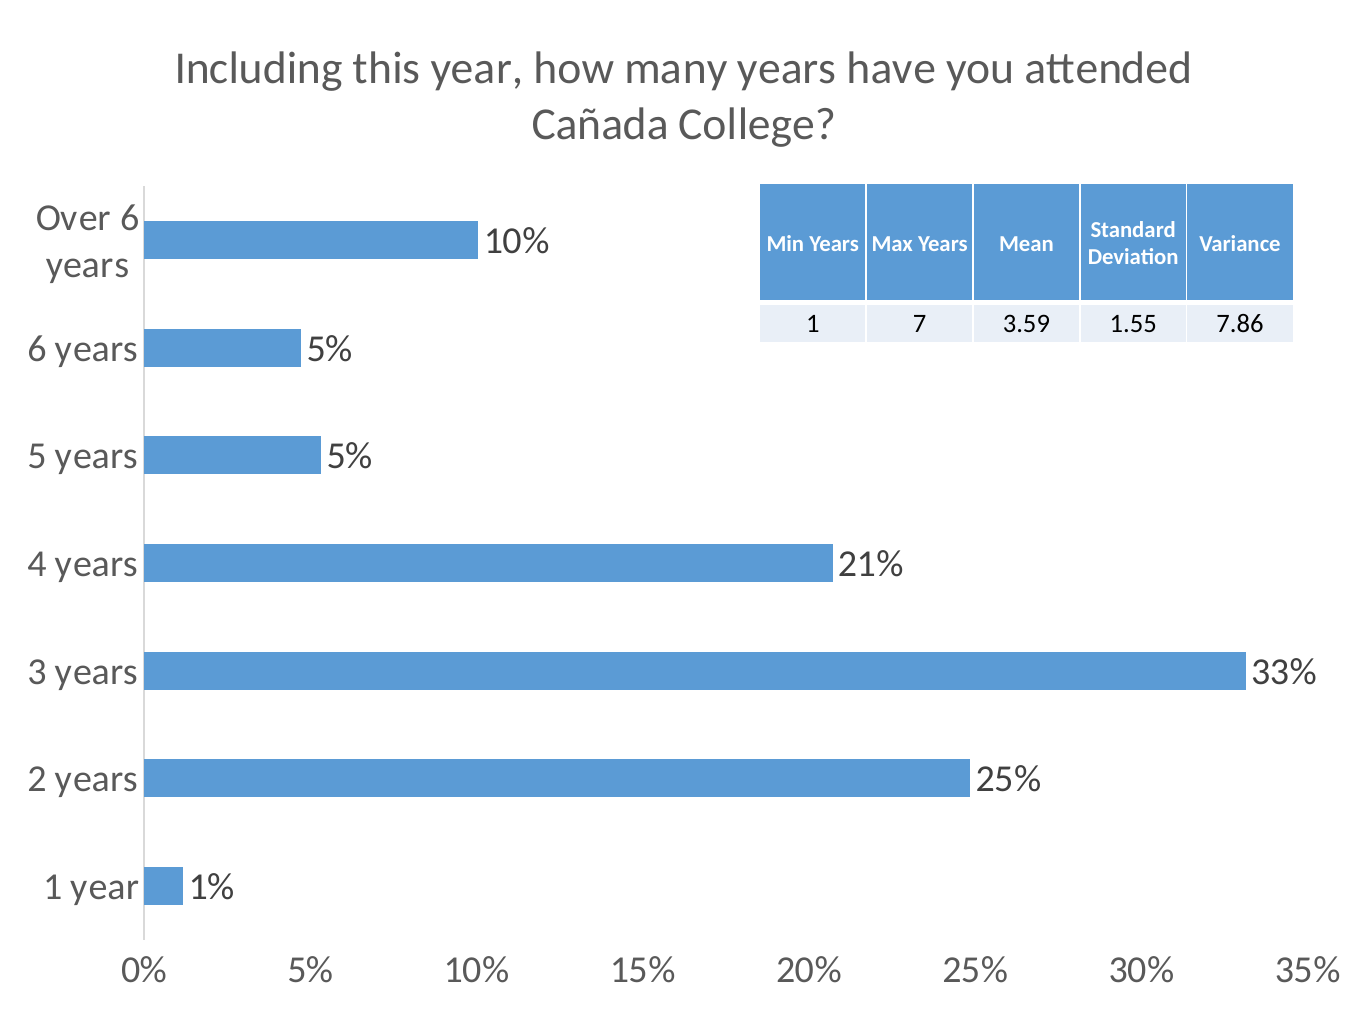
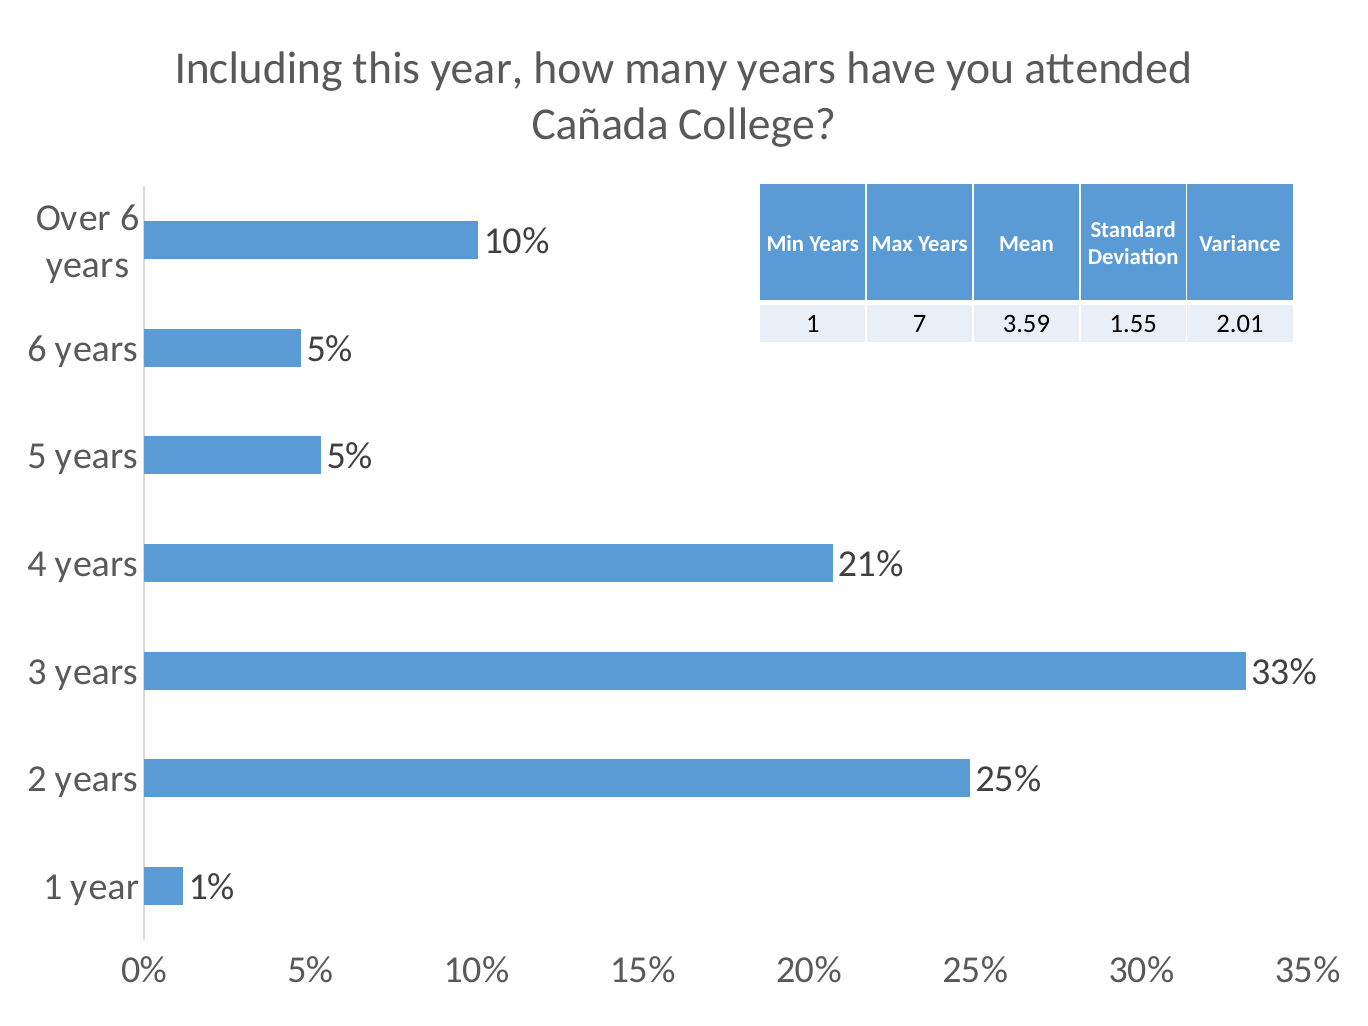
7.86: 7.86 -> 2.01 (1240, 323)
